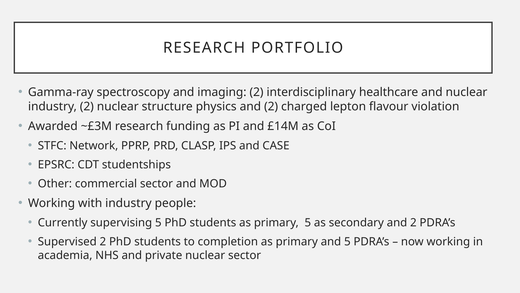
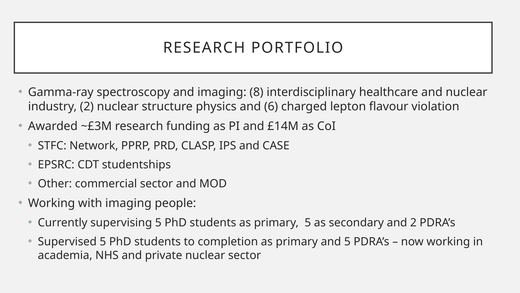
imaging 2: 2 -> 8 (257, 92)
physics and 2: 2 -> 6 (271, 106)
with industry: industry -> imaging (128, 203)
Supervised 2: 2 -> 5 (103, 241)
